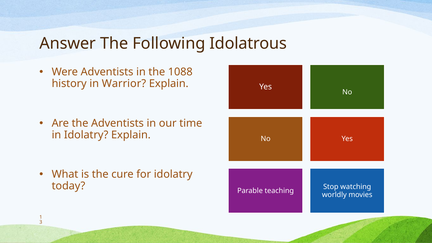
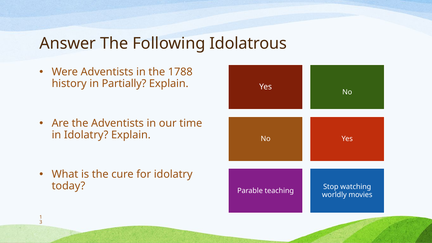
1088: 1088 -> 1788 (180, 72)
Warrior: Warrior -> Partially (124, 84)
